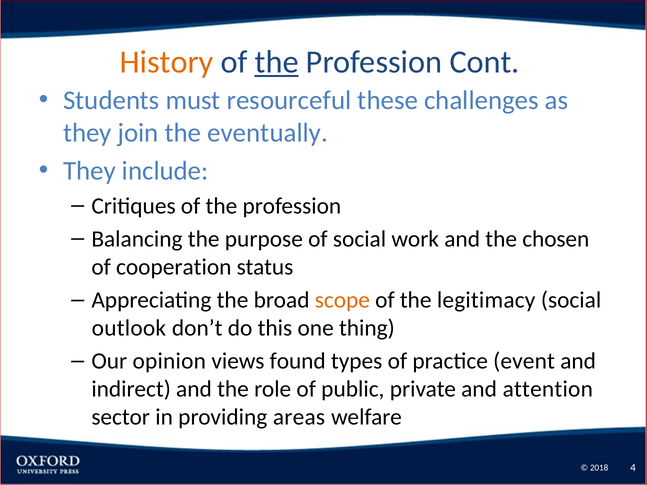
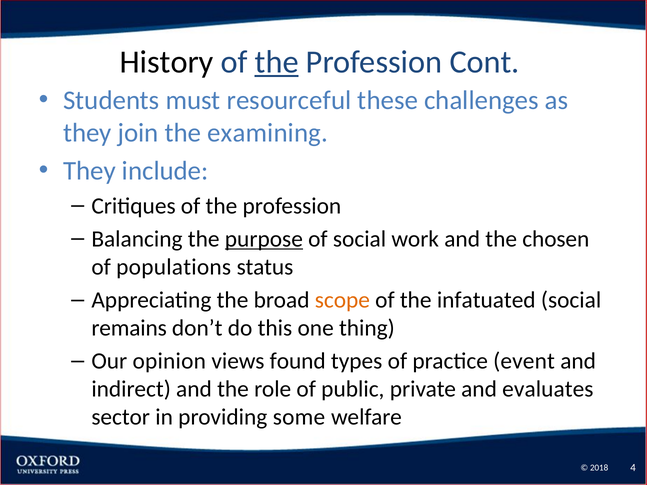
History colour: orange -> black (167, 62)
eventually: eventually -> examining (268, 133)
purpose underline: none -> present (264, 239)
cooperation: cooperation -> populations (174, 267)
legitimacy: legitimacy -> infatuated (486, 300)
outlook: outlook -> remains (129, 328)
attention: attention -> evaluates (548, 389)
areas: areas -> some (299, 417)
